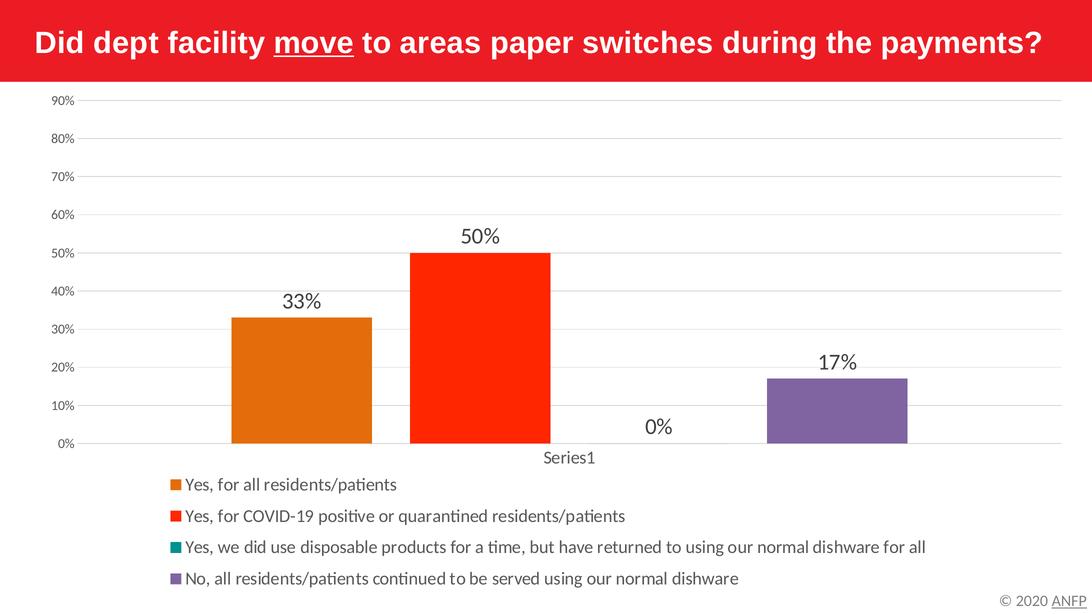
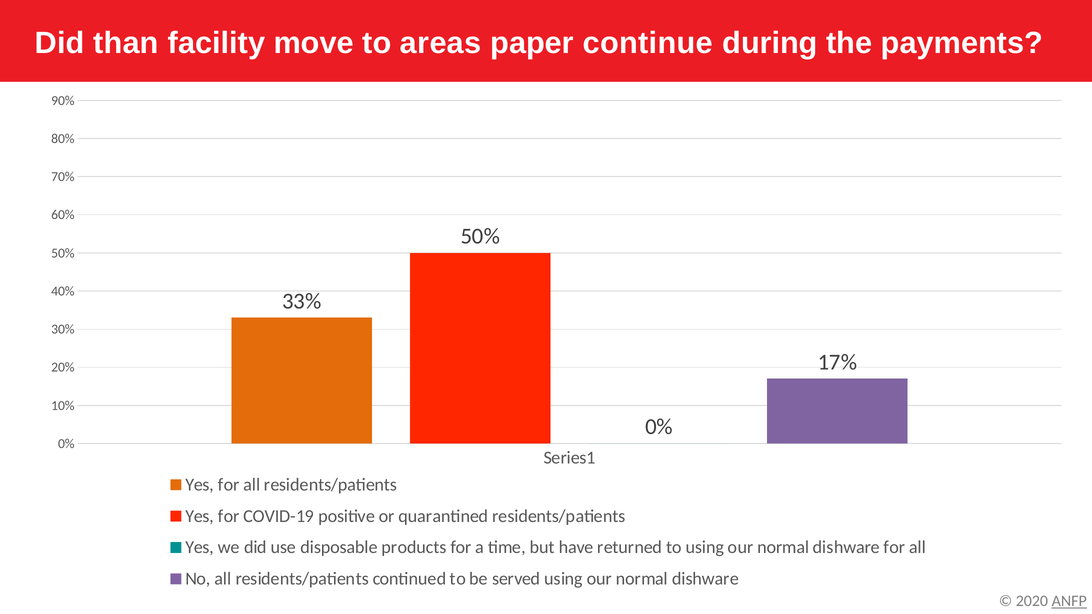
dept: dept -> than (126, 43)
move underline: present -> none (314, 43)
switches: switches -> continue (648, 43)
